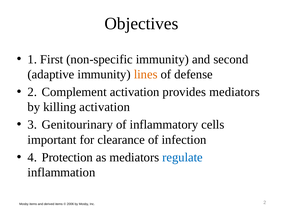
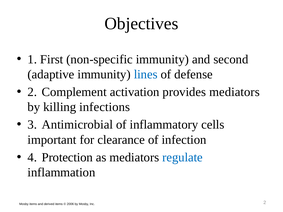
lines colour: orange -> blue (146, 74)
killing activation: activation -> infections (105, 107)
Genitourinary: Genitourinary -> Antimicrobial (77, 125)
